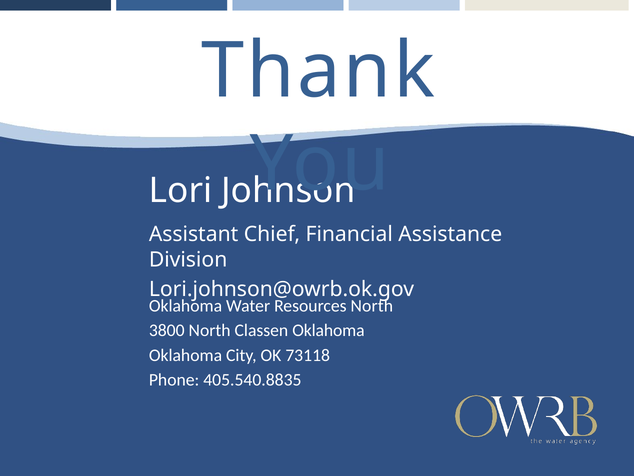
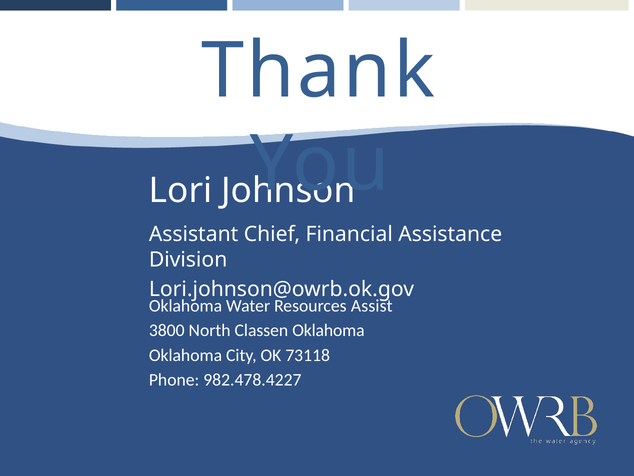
Resources North: North -> Assist (372, 306)
405.540.8835: 405.540.8835 -> 982.478.4227 (252, 380)
